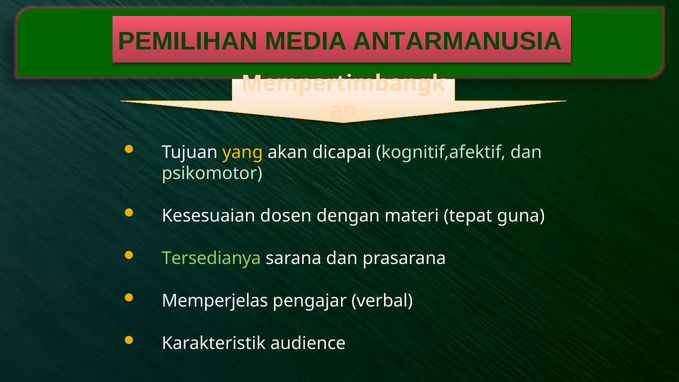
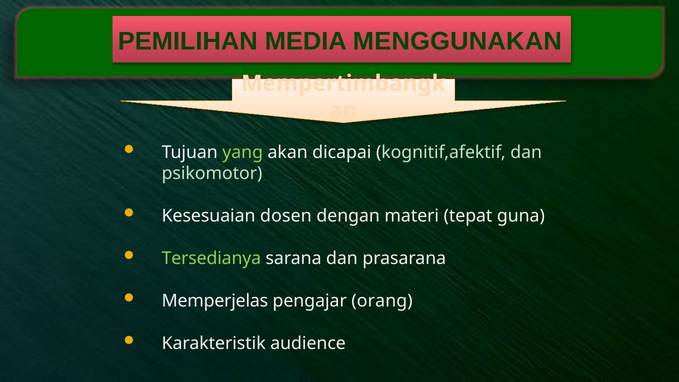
ANTARMANUSIA: ANTARMANUSIA -> MENGGUNAKAN (457, 41)
yang colour: yellow -> light green (243, 152)
verbal: verbal -> orang (382, 301)
